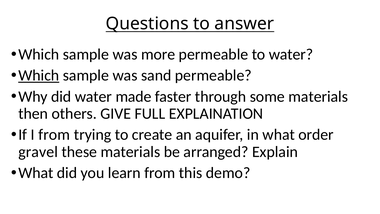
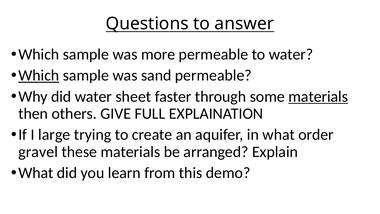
made: made -> sheet (133, 96)
materials underline: none -> present (318, 96)
I from: from -> large (54, 135)
